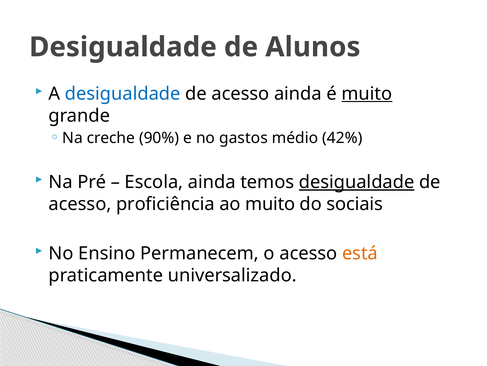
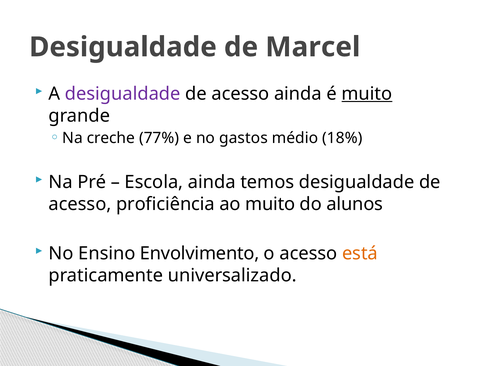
Alunos: Alunos -> Marcel (313, 47)
desigualdade colour: blue -> purple (123, 94)
90%: 90% -> 77% (159, 138)
42%: 42% -> 18% (342, 138)
desigualdade underline: present -> none (357, 182)
sociais: sociais -> alunos (355, 204)
Permanecem: Permanecem -> Envolvimento (200, 253)
